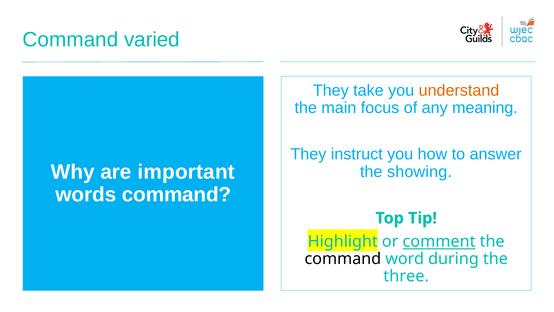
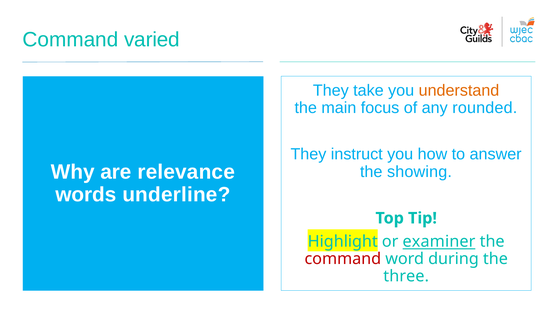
meaning: meaning -> rounded (485, 108)
important: important -> relevance (186, 172)
words command: command -> underline (176, 194)
comment: comment -> examiner (439, 241)
command colour: black -> red (343, 259)
